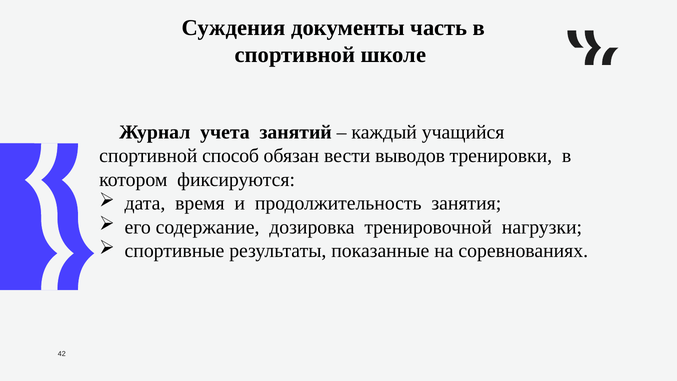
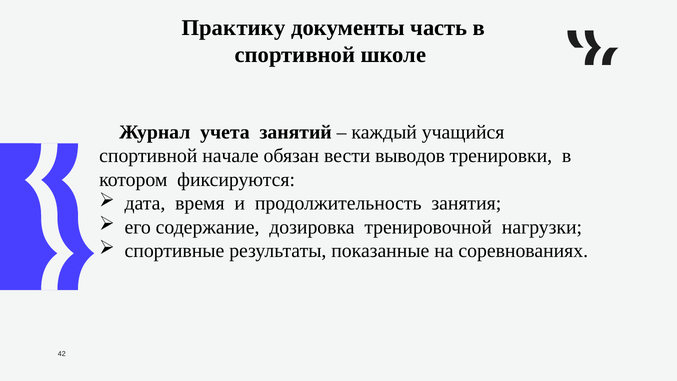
Суждения: Суждения -> Практику (233, 28)
способ: способ -> начале (230, 156)
